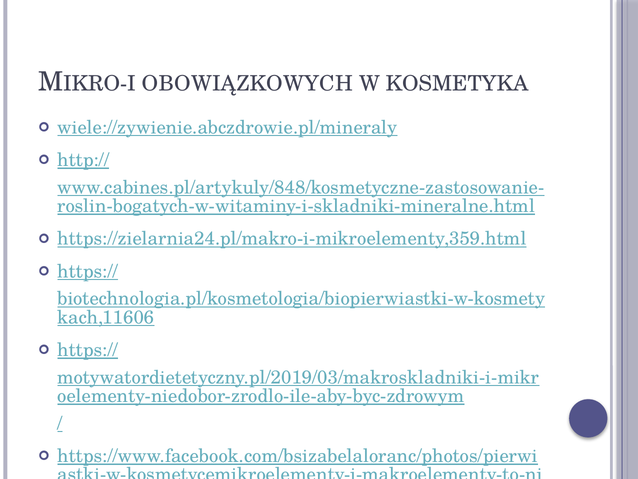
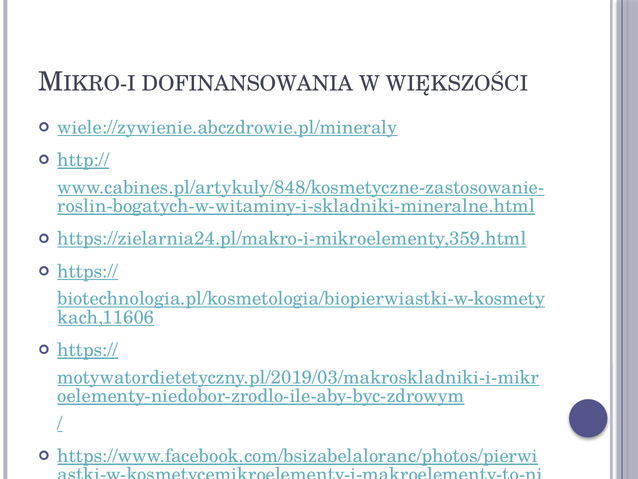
OBOWIĄZKOWYCH: OBOWIĄZKOWYCH -> DOFINANSOWANIA (248, 83)
KOSMETYKA: KOSMETYKA -> WIĘKSZOŚCI (457, 83)
